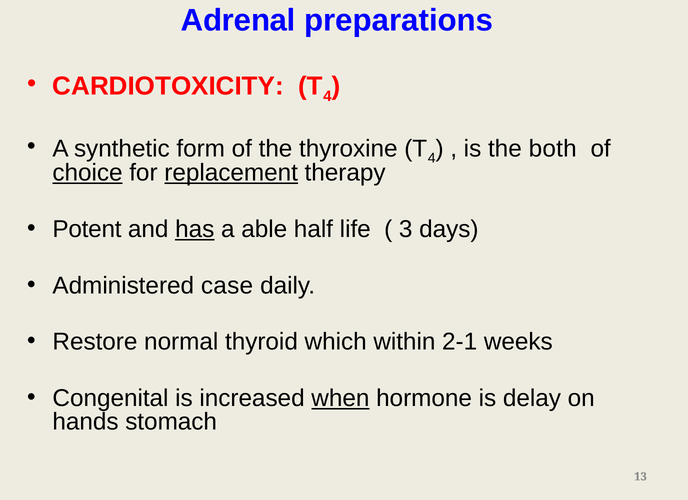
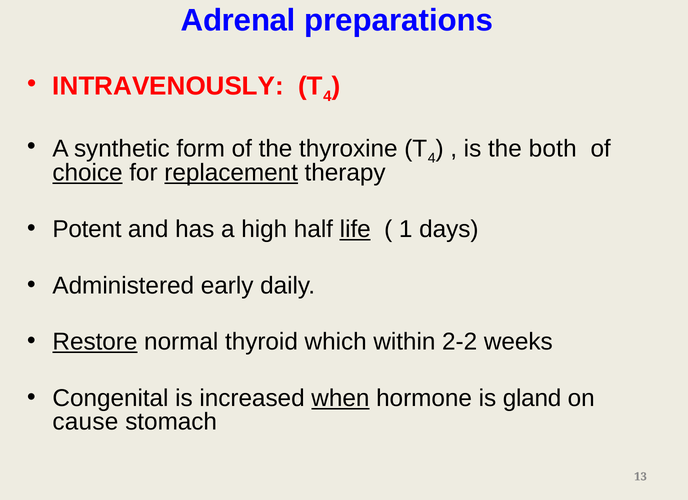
CARDIOTOXICITY: CARDIOTOXICITY -> INTRAVENOUSLY (168, 86)
has underline: present -> none (195, 229)
able: able -> high (264, 229)
life underline: none -> present (355, 229)
3: 3 -> 1 (406, 229)
case: case -> early (227, 286)
Restore underline: none -> present (95, 342)
2-1: 2-1 -> 2-2 (460, 342)
delay: delay -> gland (532, 399)
hands: hands -> cause (85, 422)
